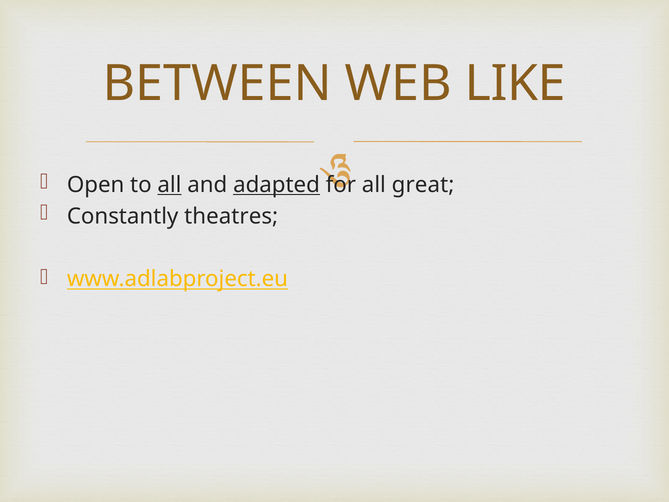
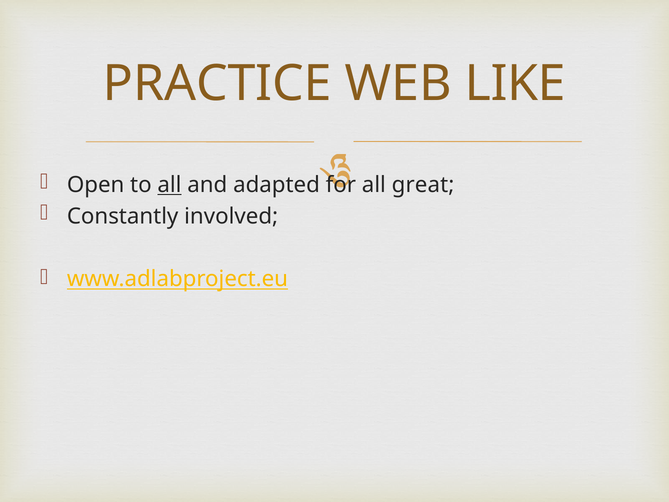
BETWEEN: BETWEEN -> PRACTICE (217, 84)
adapted underline: present -> none (277, 185)
theatres: theatres -> involved (231, 216)
